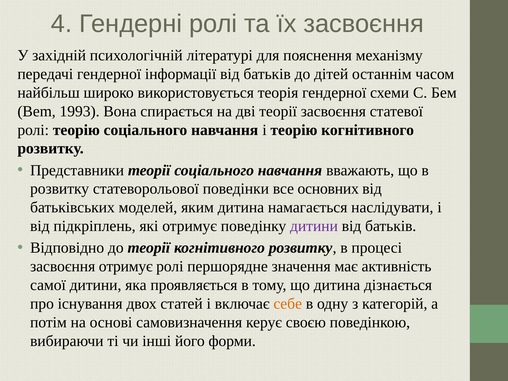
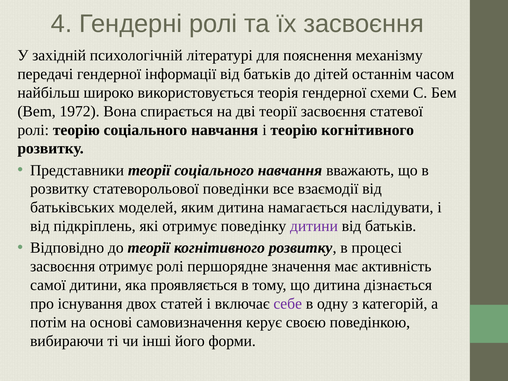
1993: 1993 -> 1972 (80, 111)
основних: основних -> взаємодії (328, 189)
себе colour: orange -> purple (288, 304)
